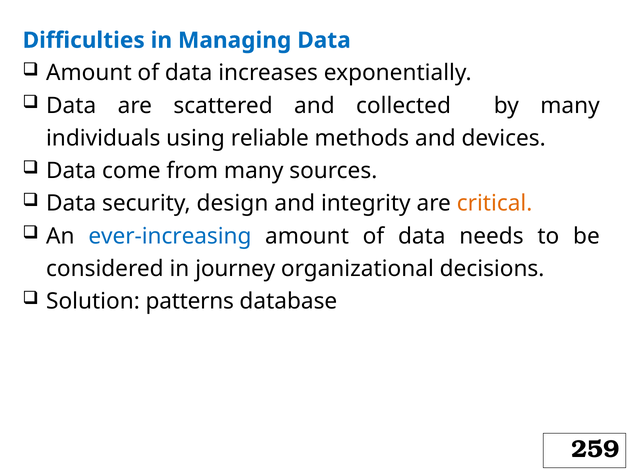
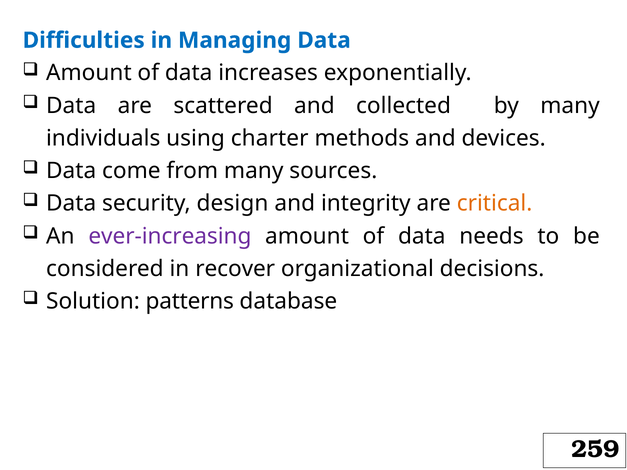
reliable: reliable -> charter (270, 138)
ever-increasing colour: blue -> purple (170, 236)
journey: journey -> recover (235, 269)
